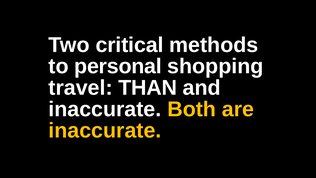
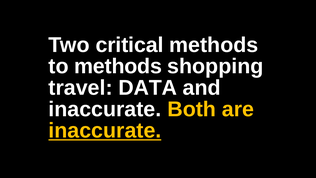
to personal: personal -> methods (118, 66)
THAN: THAN -> DATA (148, 88)
inaccurate underline: none -> present (105, 130)
